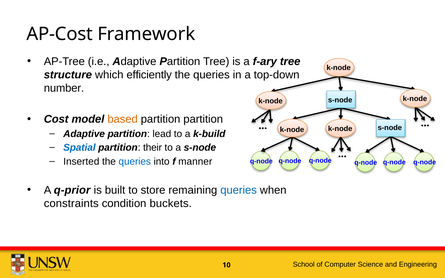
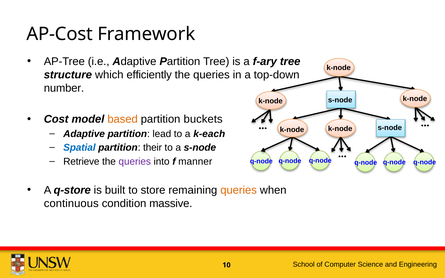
partition partition: partition -> buckets (203, 119)
k-build: k-build -> k-each (209, 134)
Inserted: Inserted -> Retrieve (81, 162)
queries colour: blue -> purple (135, 162)
q-prior: q-prior -> q-store (72, 190)
queries colour: blue -> orange (239, 190)
constraints: constraints -> continuous (71, 204)
buckets: buckets -> massive (171, 204)
